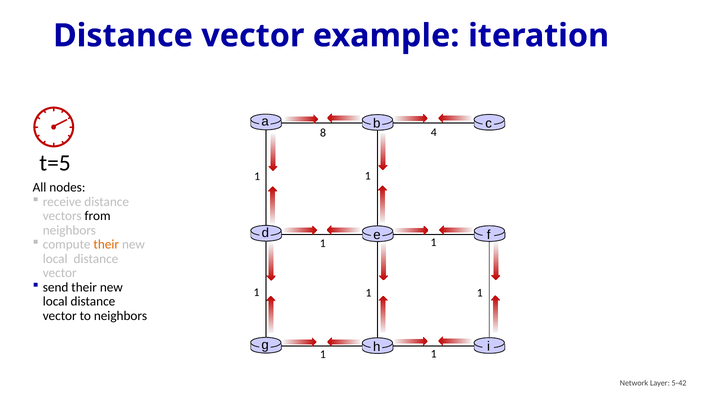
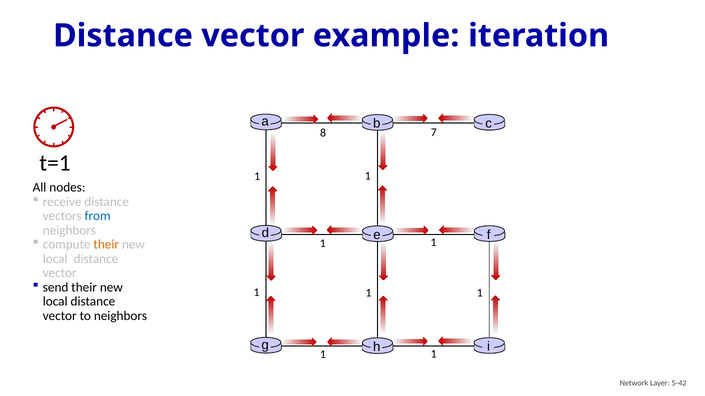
4: 4 -> 7 (434, 133)
t=5: t=5 -> t=1 (55, 163)
from colour: black -> blue (98, 216)
